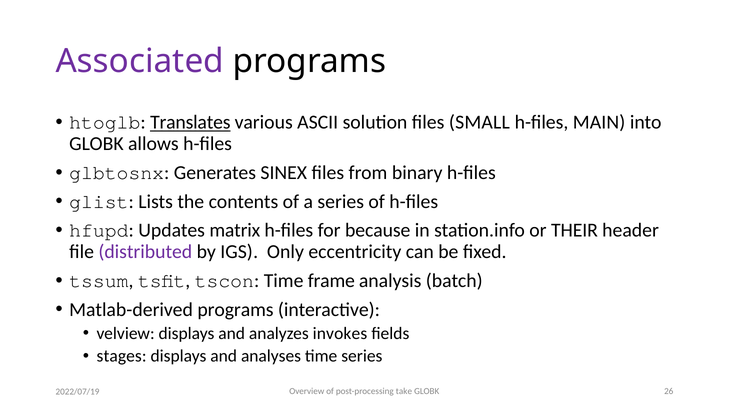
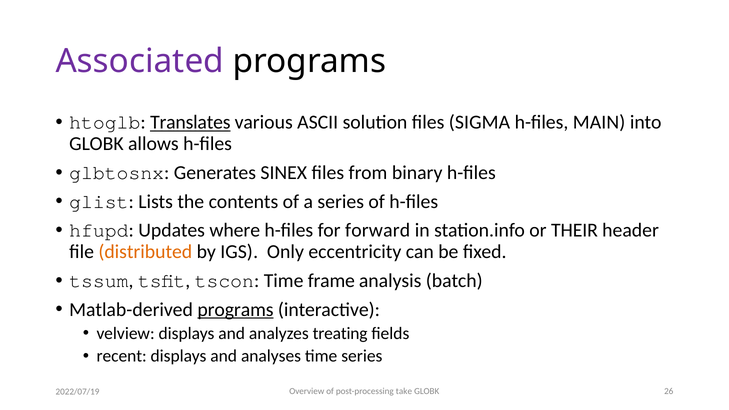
SMALL: SMALL -> SIGMA (479, 122)
matrix: matrix -> where (235, 230)
because: because -> forward (378, 230)
distributed colour: purple -> orange (145, 252)
programs underline: none -> present (235, 310)
invokes: invokes -> treating (340, 333)
stages: stages -> recent (122, 356)
